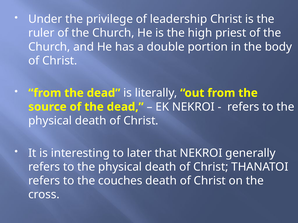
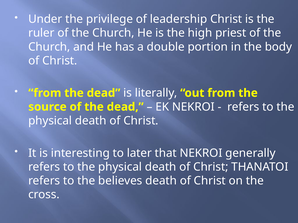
couches: couches -> believes (120, 181)
